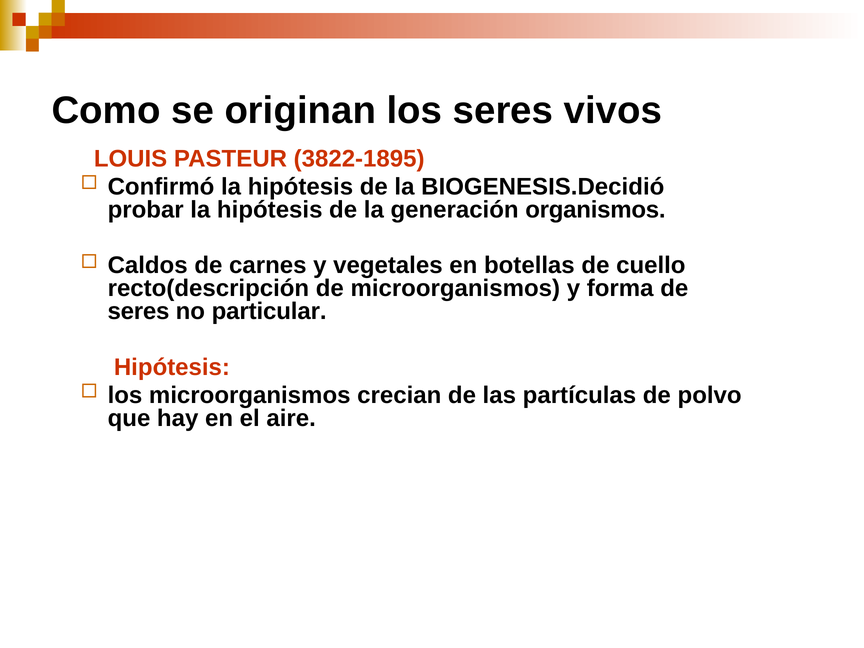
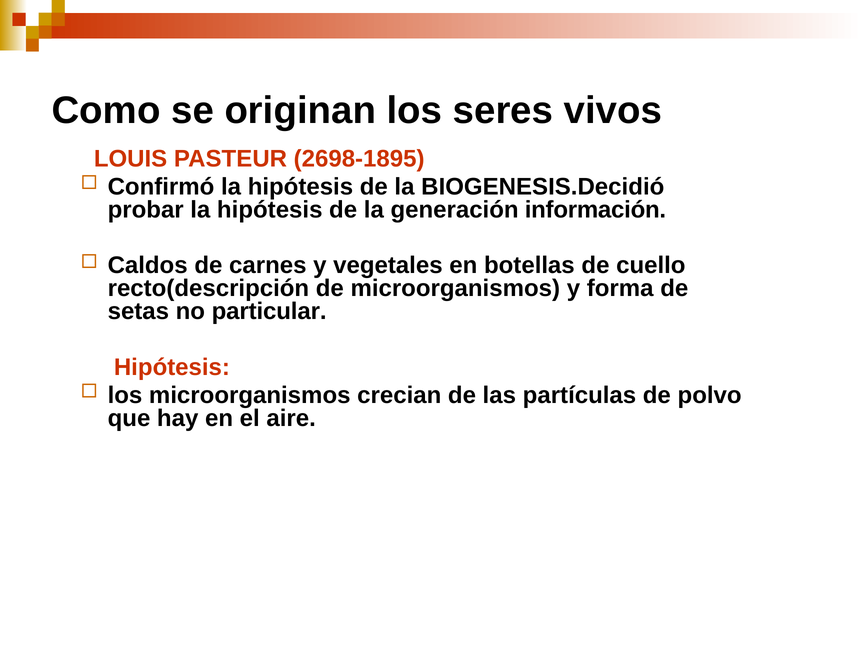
3822-1895: 3822-1895 -> 2698-1895 (359, 159)
organismos: organismos -> información (595, 210)
seres: seres -> setas (138, 312)
